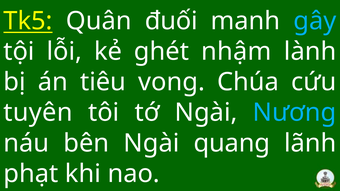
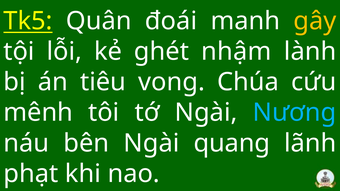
đuối: đuối -> đoái (171, 21)
gây colour: light blue -> yellow (315, 21)
tuyên: tuyên -> mênh (38, 113)
